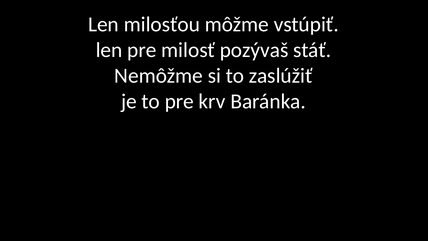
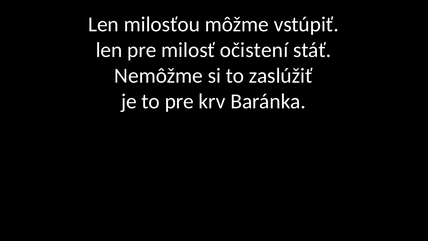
pozývaš: pozývaš -> očistení (254, 50)
